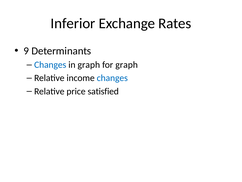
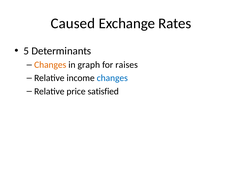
Inferior: Inferior -> Caused (73, 23)
9: 9 -> 5 (26, 51)
Changes colour: blue -> orange (50, 65)
for graph: graph -> raises (127, 65)
